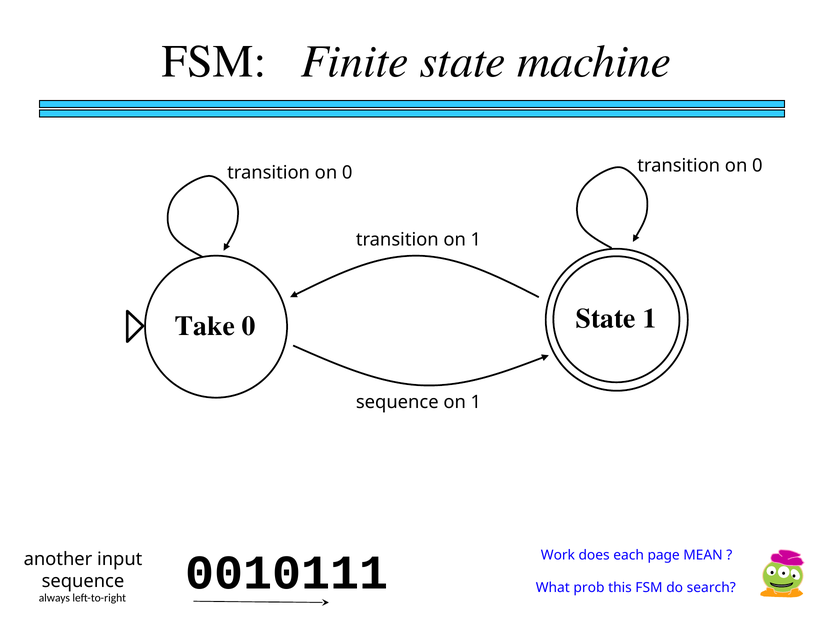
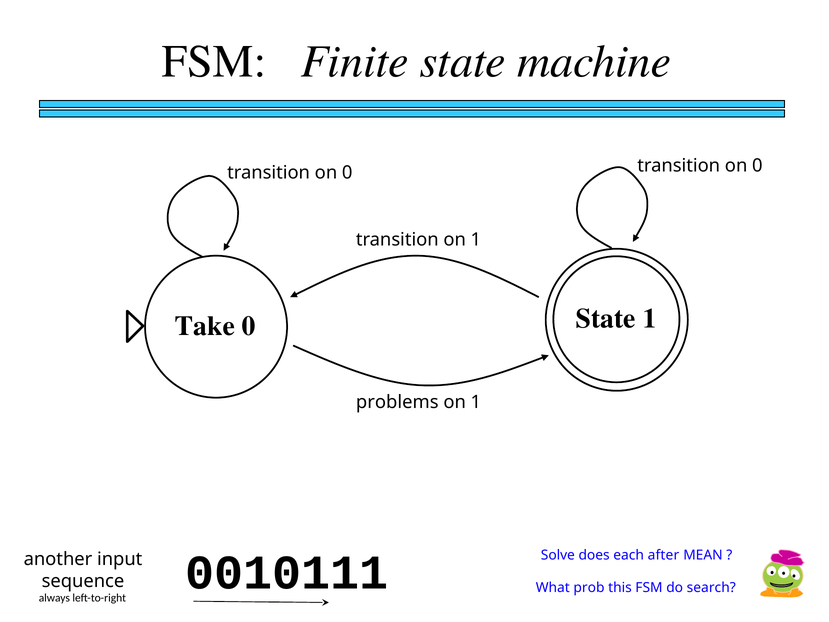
sequence: sequence -> problems (397, 402)
Work: Work -> Solve (558, 555)
page: page -> after (663, 555)
